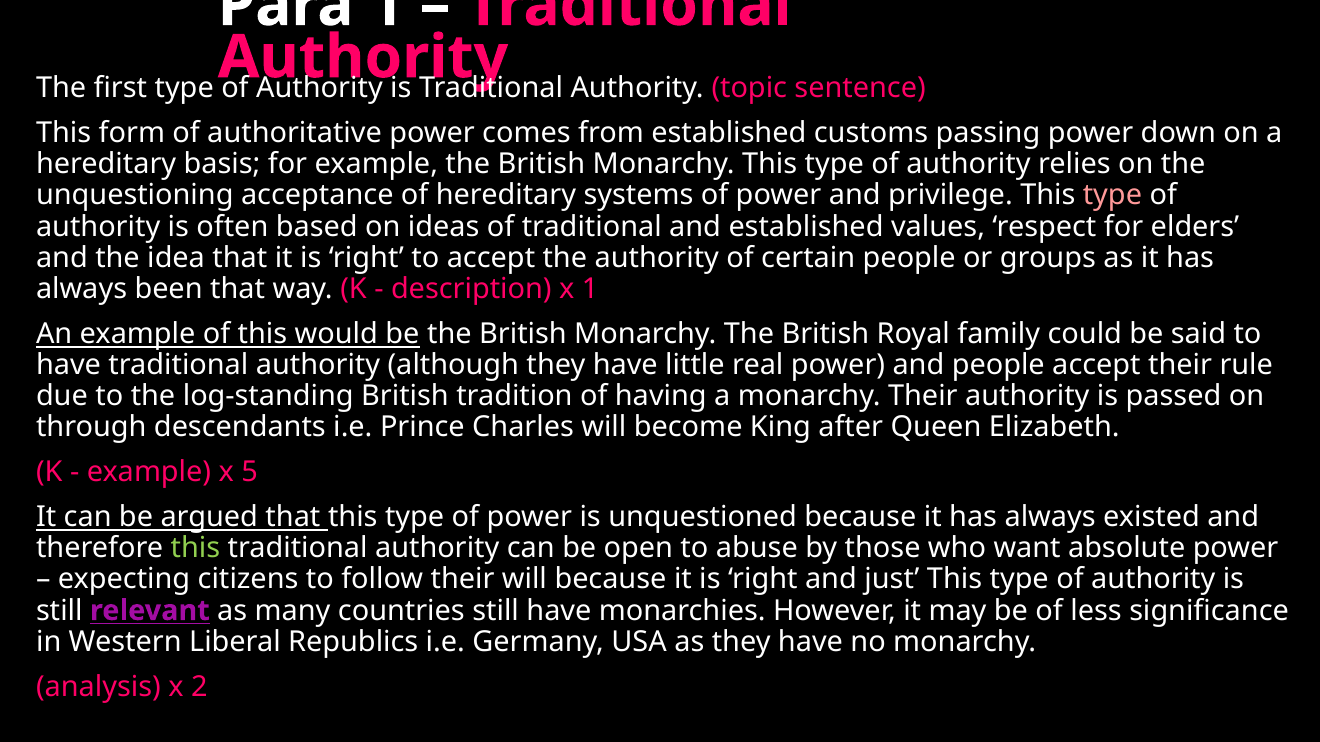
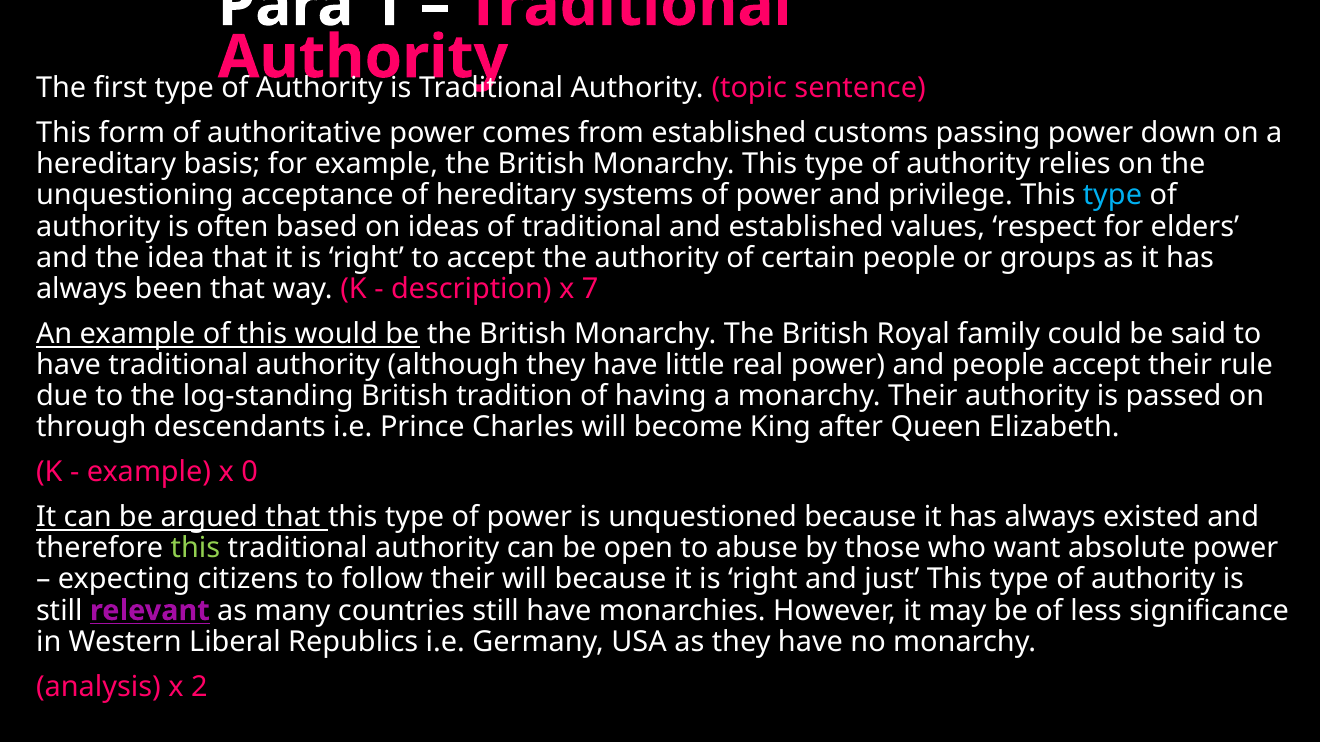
type colour: pink -> light blue (1112, 195)
x 1: 1 -> 7 (590, 289)
5: 5 -> 0 (250, 472)
